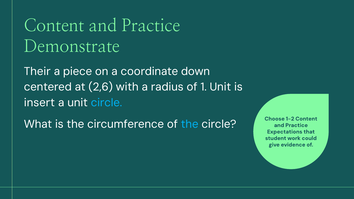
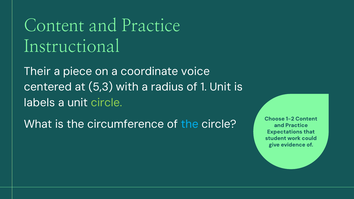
Demonstrate: Demonstrate -> Instructional (72, 46)
down: down -> voice (195, 71)
2,6: 2,6 -> 5,3 (101, 87)
insert: insert -> labels (39, 103)
circle colour: light blue -> light green (106, 103)
